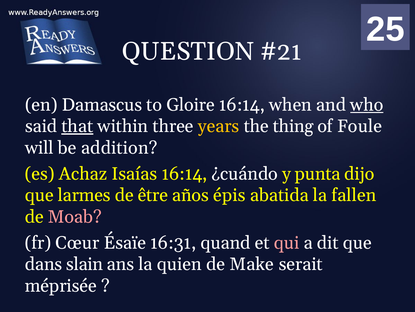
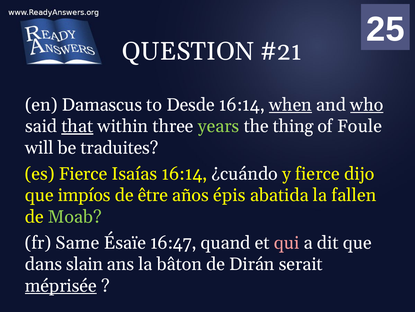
Gloire: Gloire -> Desde (191, 105)
when underline: none -> present (291, 105)
years colour: yellow -> light green (219, 126)
addition: addition -> traduites (119, 147)
es Achaz: Achaz -> Fierce (83, 173)
y punta: punta -> fierce (318, 173)
larmes: larmes -> impíos (84, 195)
Moab colour: pink -> light green (75, 216)
Cœur: Cœur -> Same (77, 242)
16:31: 16:31 -> 16:47 (173, 242)
quien: quien -> bâton (179, 264)
Make: Make -> Dirán (252, 264)
méprisée underline: none -> present (61, 285)
